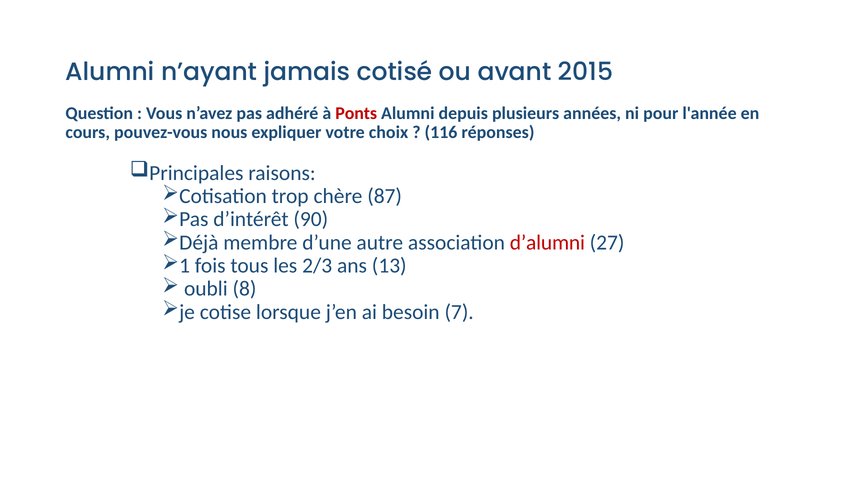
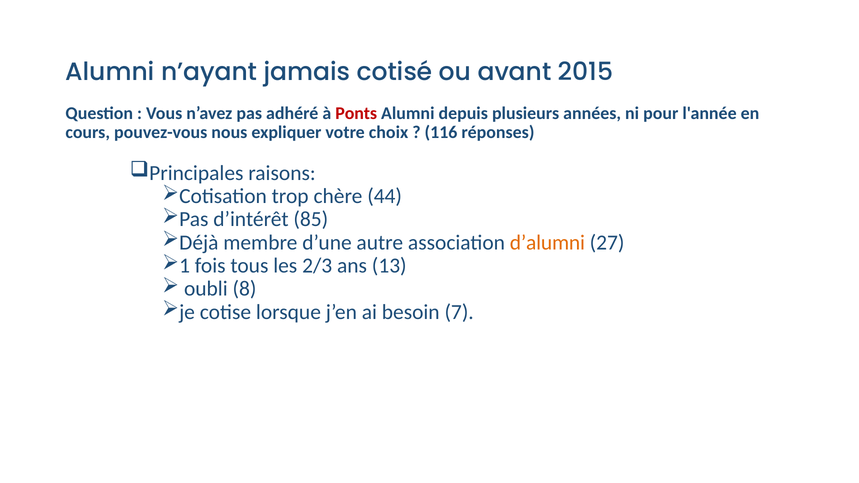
87: 87 -> 44 (385, 196)
90: 90 -> 85 (311, 219)
d’alumni colour: red -> orange (547, 243)
